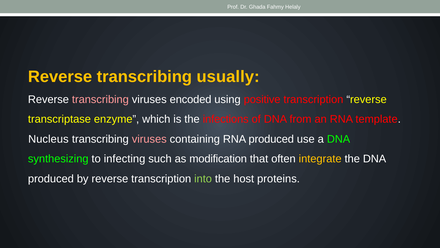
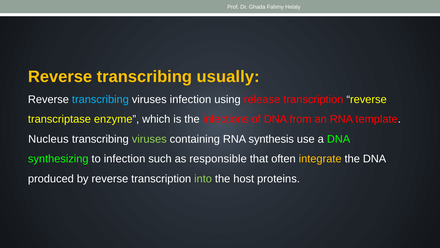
transcribing colour: pink -> light blue (100, 99)
viruses encoded: encoded -> infection (190, 99)
positive: positive -> release (262, 99)
viruses colour: pink -> light green (149, 139)
RNA produced: produced -> synthesis (271, 139)
to infecting: infecting -> infection (125, 159)
modification: modification -> responsible (218, 159)
